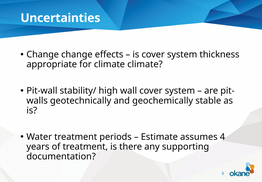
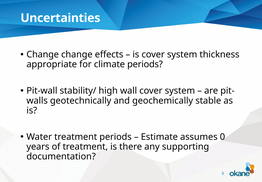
climate climate: climate -> periods (145, 64)
4: 4 -> 0 (222, 136)
